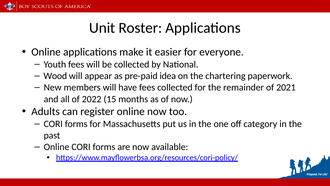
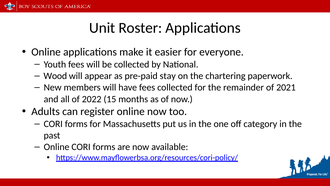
idea: idea -> stay (168, 76)
